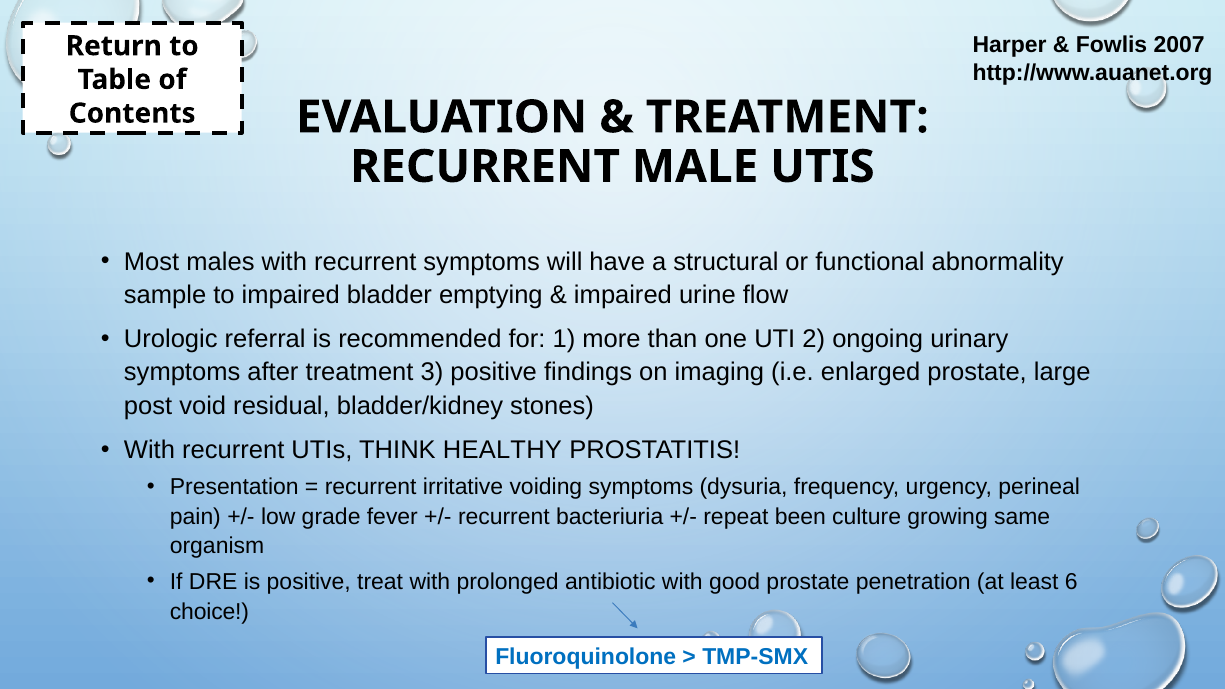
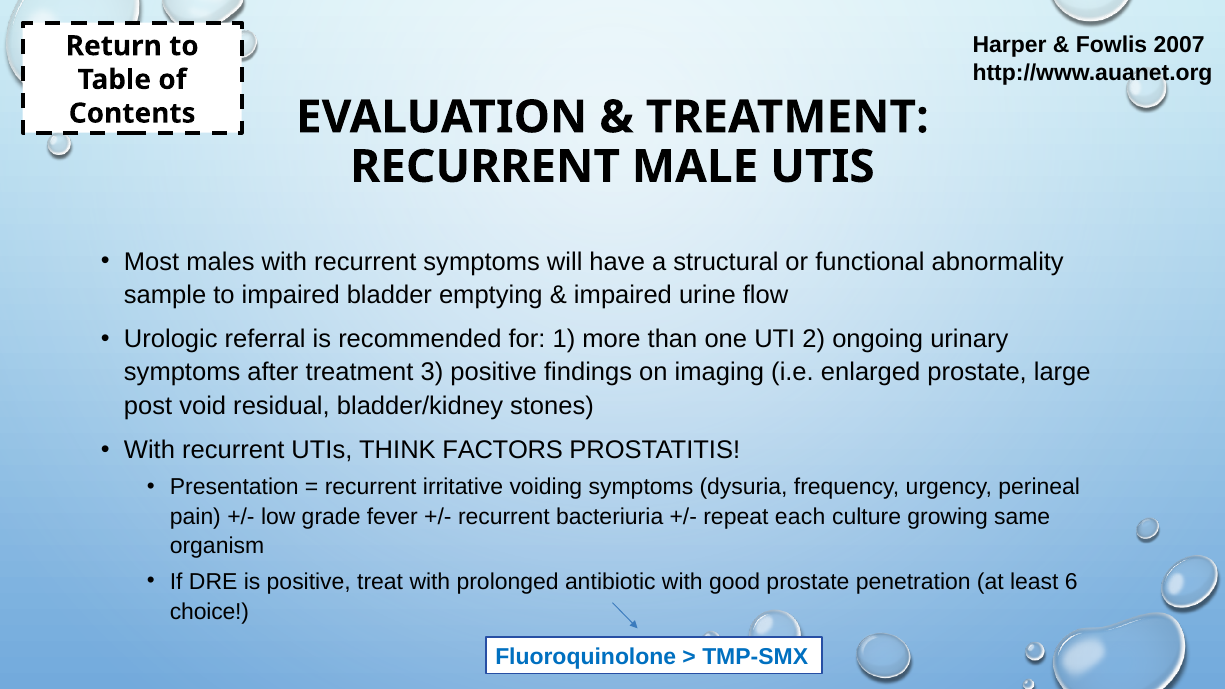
HEALTHY: HEALTHY -> FACTORS (503, 450)
been: been -> each (800, 517)
